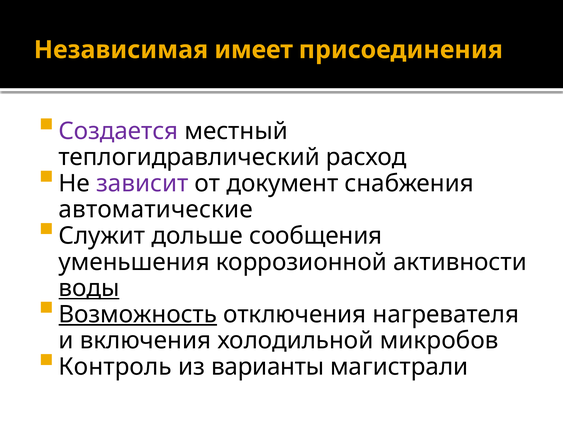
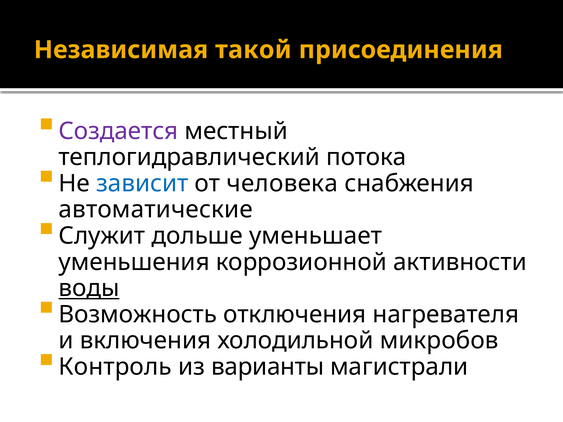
имеет: имеет -> такой (253, 50)
расход: расход -> потока (366, 157)
зависит colour: purple -> blue (142, 184)
документ: документ -> человека (282, 184)
сообщения: сообщения -> уменьшает (316, 236)
Возможность underline: present -> none (138, 315)
